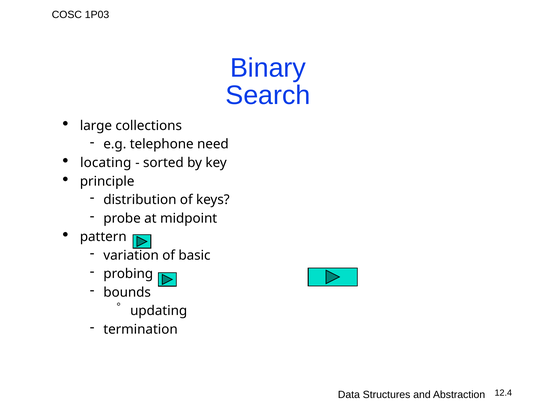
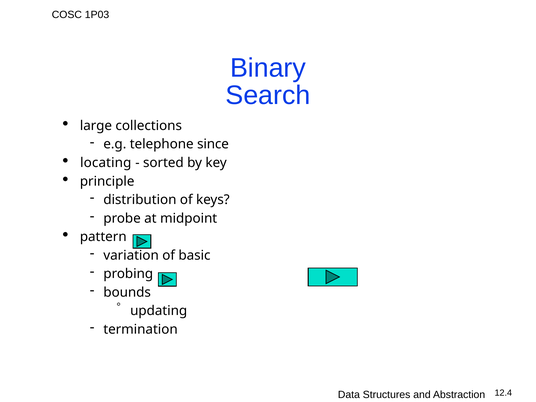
need: need -> since (213, 144)
